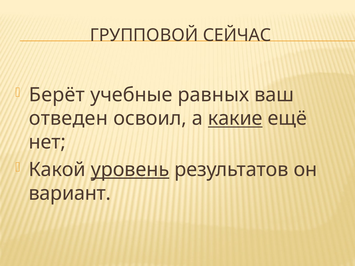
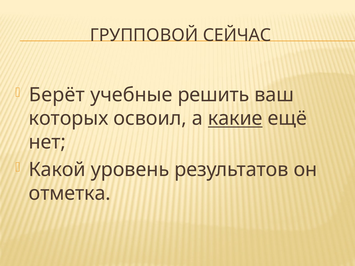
равных: равных -> решить (213, 95)
отведен: отведен -> которых (69, 119)
уровень underline: present -> none (130, 170)
вариант: вариант -> отметка (70, 193)
